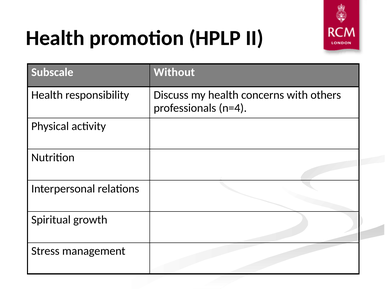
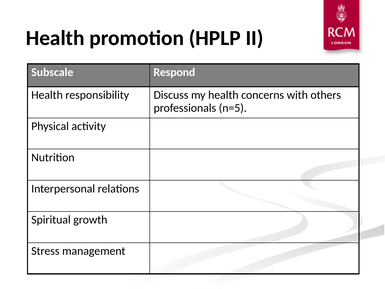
Without: Without -> Respond (174, 72)
n=4: n=4 -> n=5 (233, 108)
